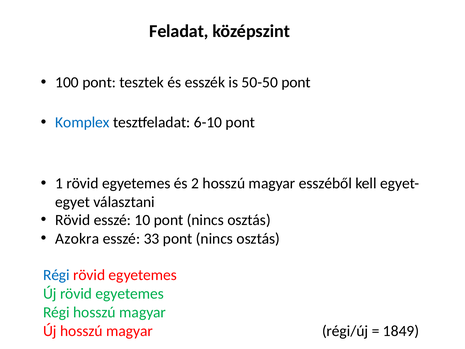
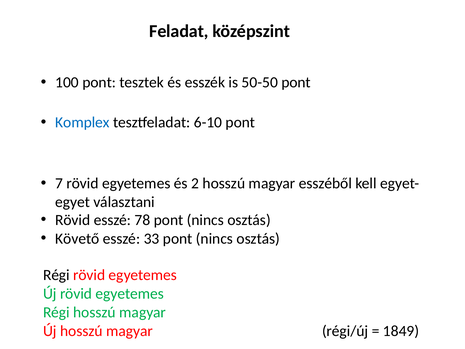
1: 1 -> 7 (59, 183)
10: 10 -> 78 (142, 220)
Azokra: Azokra -> Követő (77, 238)
Régi colour: blue -> black (56, 275)
